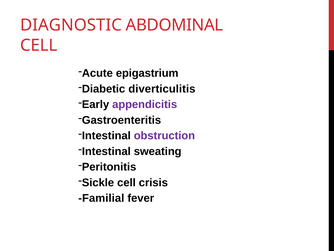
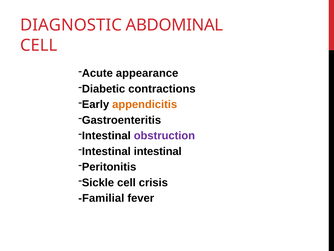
epigastrium: epigastrium -> appearance (147, 73)
diverticulitis: diverticulitis -> contractions (162, 89)
appendicitis colour: purple -> orange (145, 104)
Intestinal sweating: sweating -> intestinal (158, 151)
